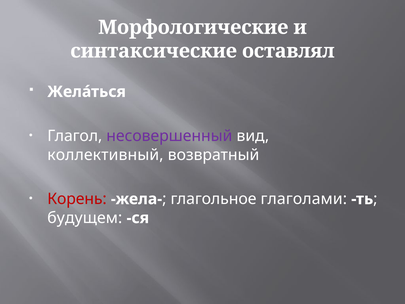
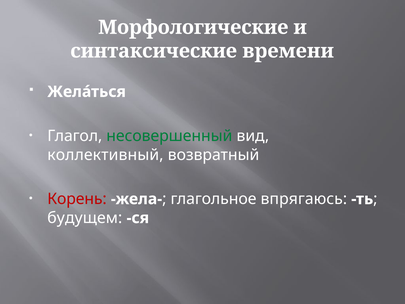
оставлял: оставлял -> времени (288, 51)
несовершенный colour: purple -> green (169, 136)
глаголами: глаголами -> впрягаюсь (304, 199)
